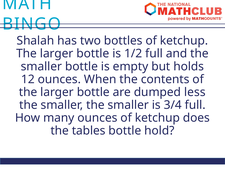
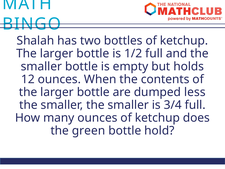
tables: tables -> green (89, 130)
